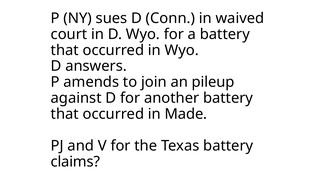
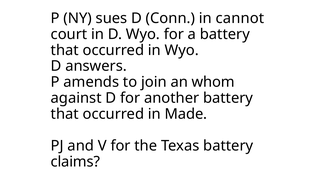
waived: waived -> cannot (240, 18)
pileup: pileup -> whom (213, 82)
